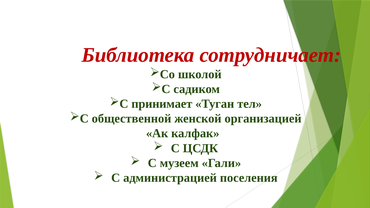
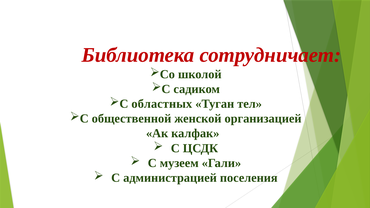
принимает: принимает -> областных (162, 104)
